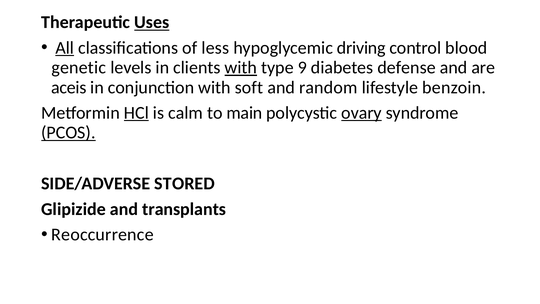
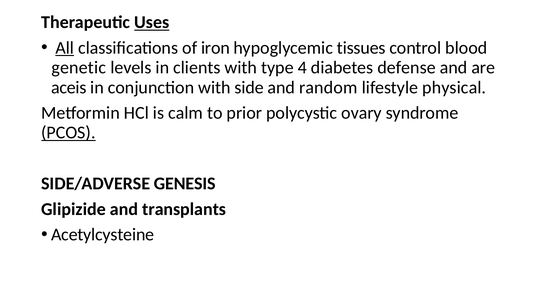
less: less -> iron (215, 48)
driving: driving -> tissues (361, 48)
with underline: present -> none (241, 68)
9: 9 -> 4 (302, 68)
soft: soft -> side (249, 87)
benzoin: benzoin -> physical (454, 87)
HCl underline: present -> none (136, 113)
main: main -> prior (244, 113)
ovary underline: present -> none (362, 113)
STORED: STORED -> GENESIS (185, 183)
Reoccurrence: Reoccurrence -> Acetylcysteine (103, 234)
